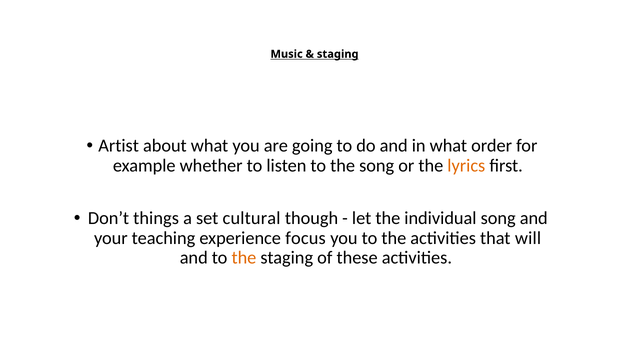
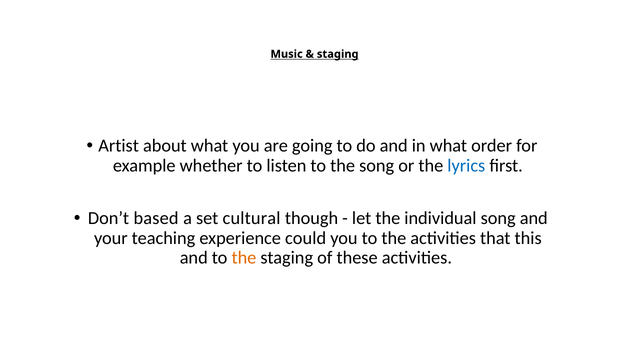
lyrics colour: orange -> blue (466, 165)
things: things -> based (156, 218)
focus: focus -> could (306, 237)
will: will -> this (528, 237)
